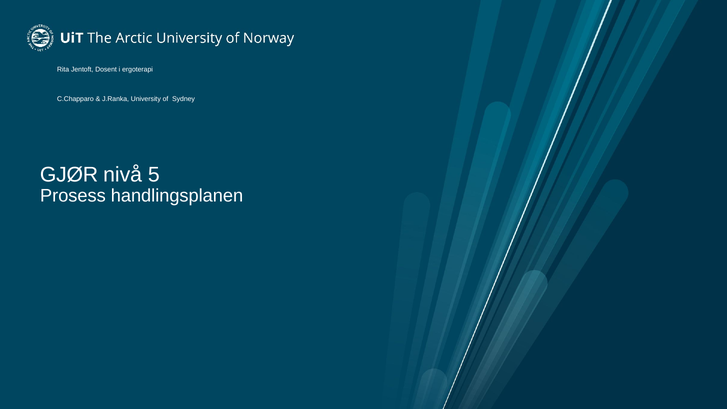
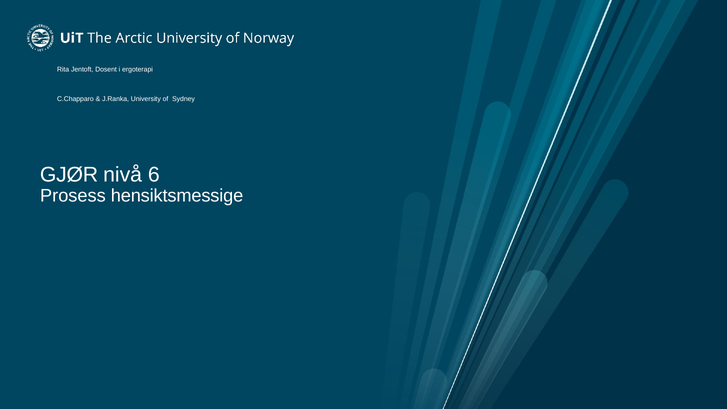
5: 5 -> 6 (154, 175)
handlingsplanen: handlingsplanen -> hensiktsmessige (177, 196)
